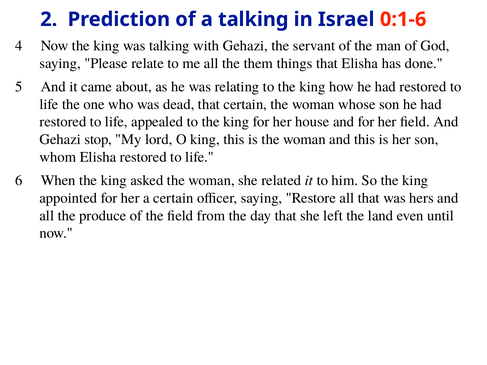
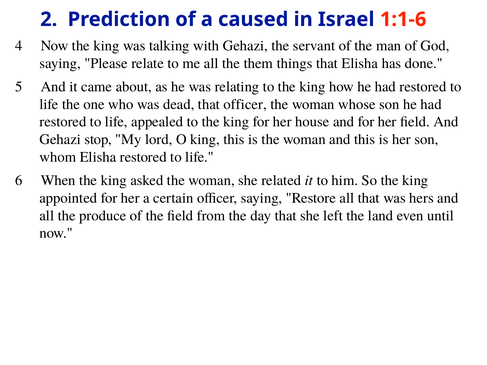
a talking: talking -> caused (253, 19)
0:1-6: 0:1-6 -> 1:1-6 (403, 19)
that certain: certain -> officer (245, 104)
